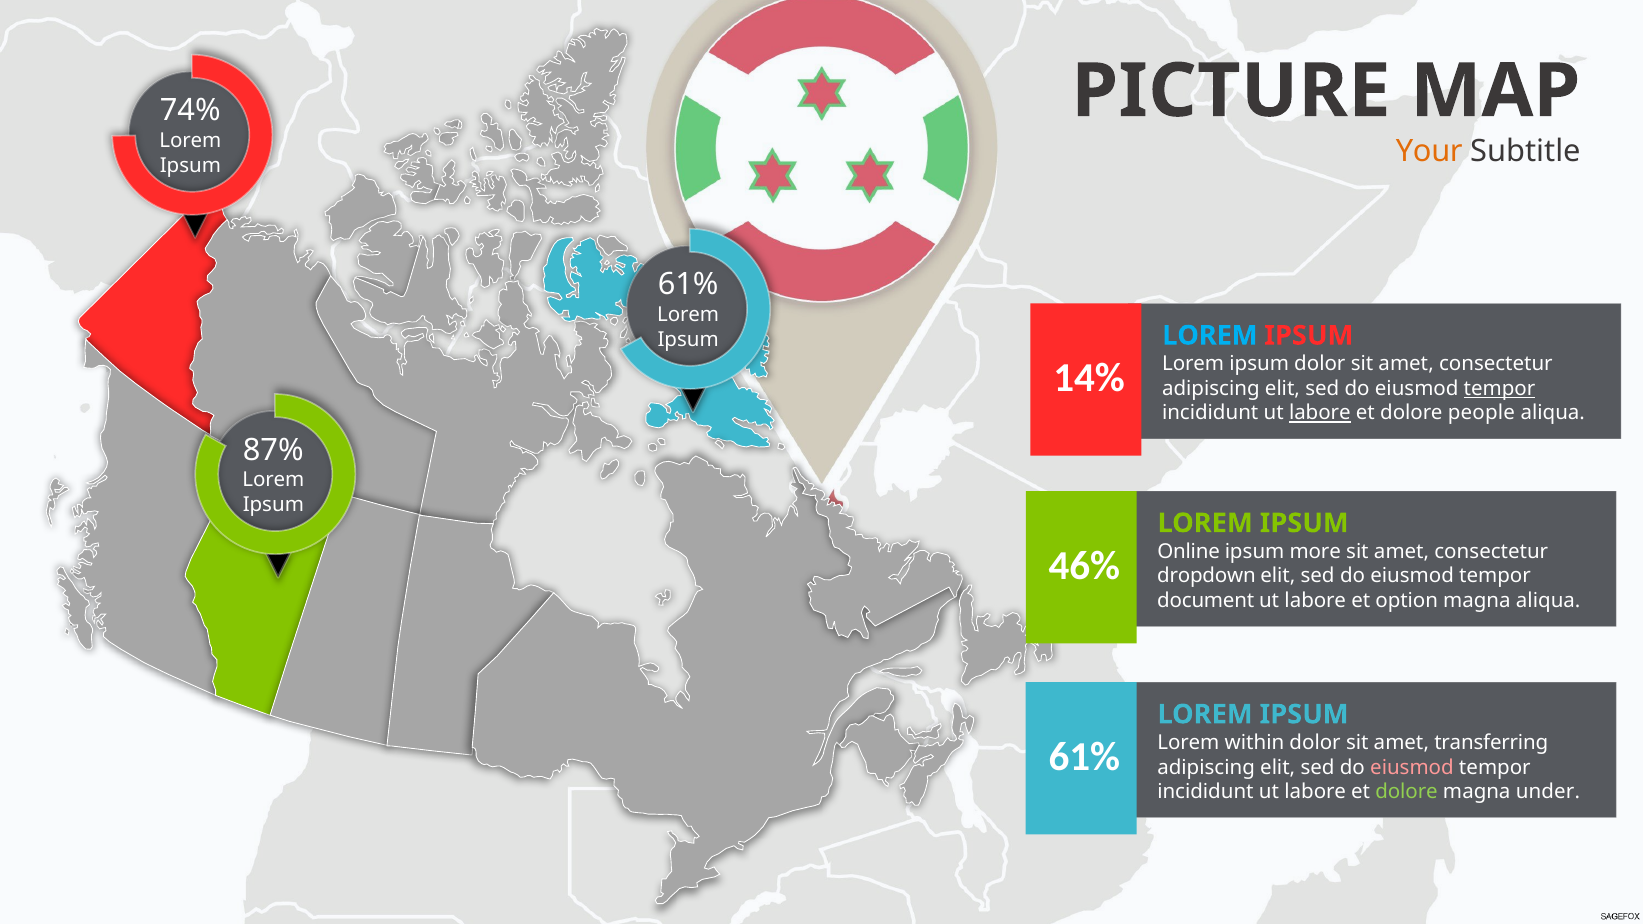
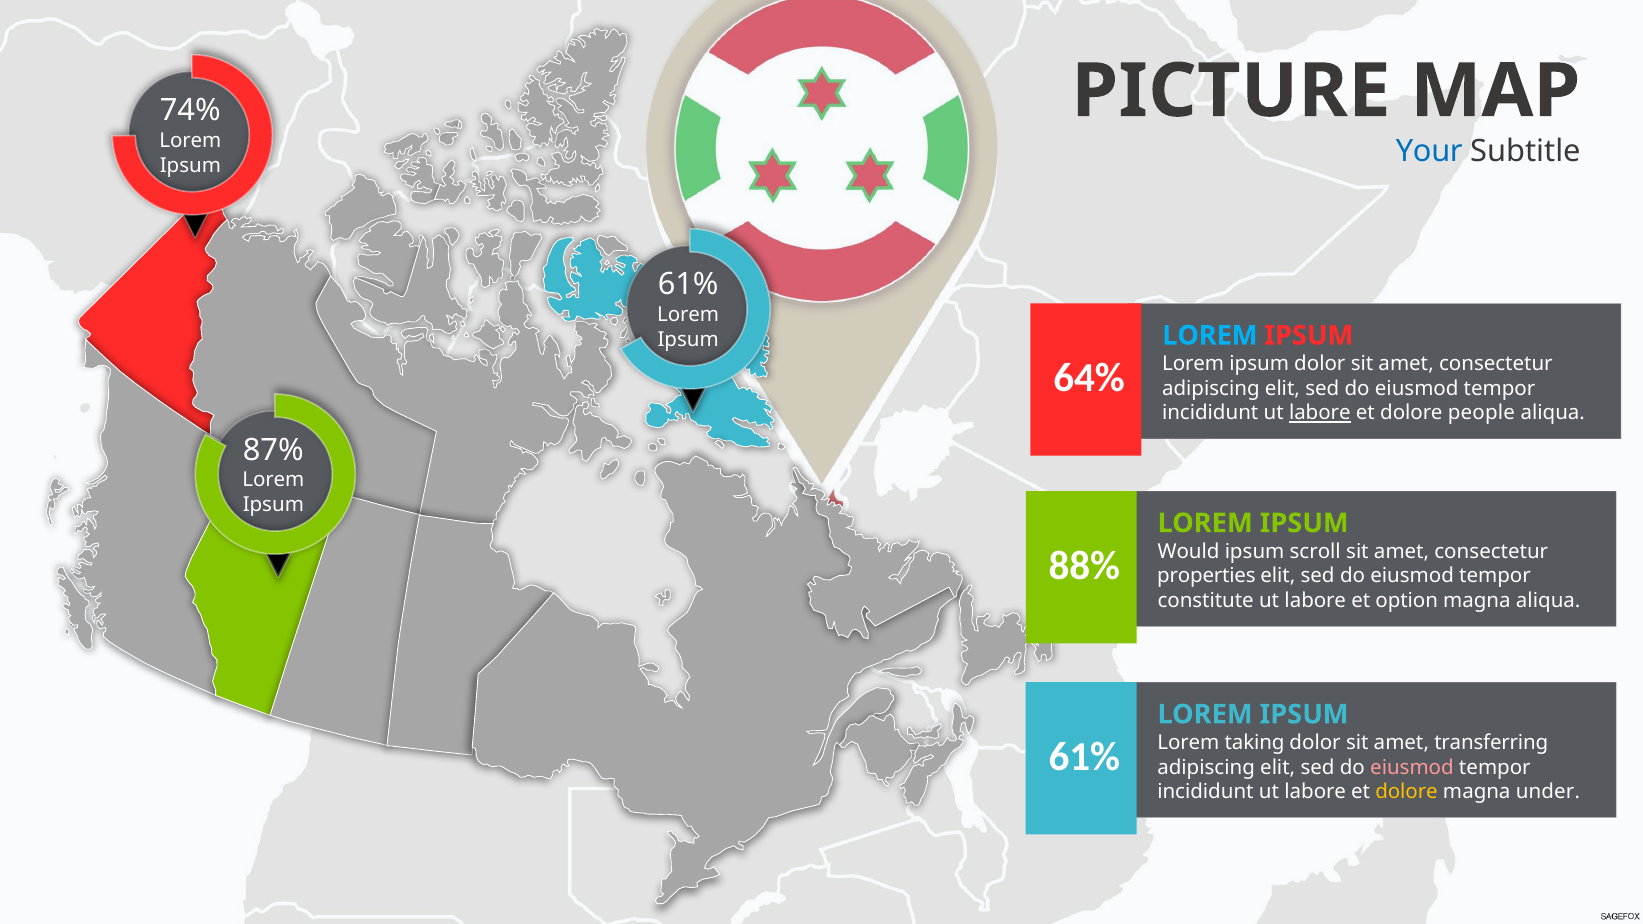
Your colour: orange -> blue (1429, 152)
14%: 14% -> 64% (1089, 378)
tempor underline: present -> none (1500, 389)
Online: Online -> Would (1189, 552)
more: more -> scroll (1315, 552)
46%: 46% -> 88% (1084, 566)
dropdown: dropdown -> properties (1206, 576)
document: document -> constitute (1206, 601)
within: within -> taking (1255, 743)
dolore colour: light green -> yellow (1407, 792)
